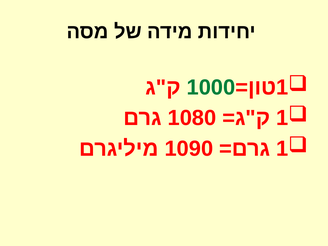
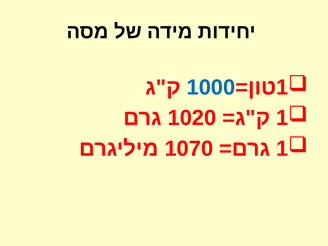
1000 colour: green -> blue (211, 87)
1080: 1080 -> 1020 (192, 118)
1090: 1090 -> 1070 (189, 149)
